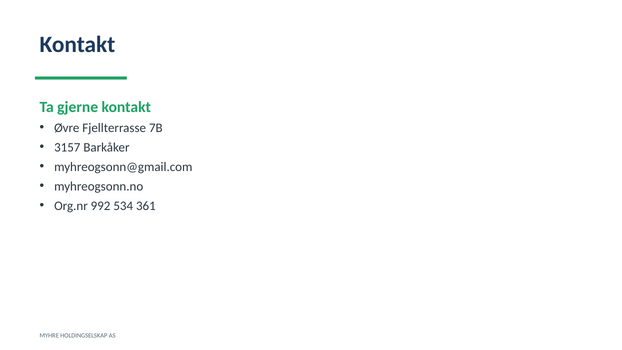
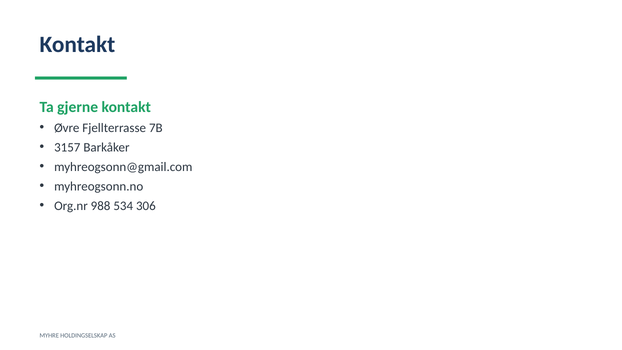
992: 992 -> 988 (101, 206)
361: 361 -> 306 (146, 206)
